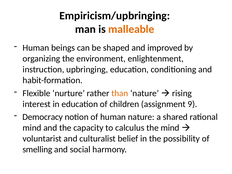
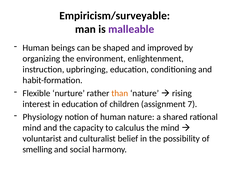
Empiricism/upbringing: Empiricism/upbringing -> Empiricism/surveyable (115, 16)
malleable colour: orange -> purple (131, 29)
9: 9 -> 7 (192, 104)
Democracy: Democracy -> Physiology (43, 117)
